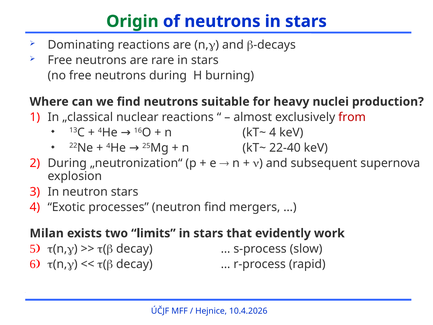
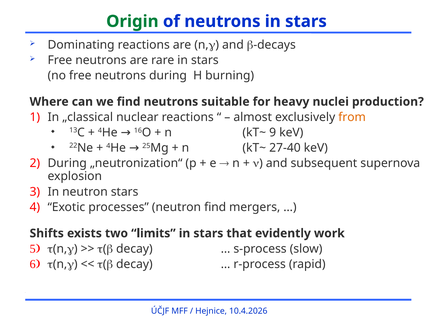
from colour: red -> orange (352, 117)
kT~ 4: 4 -> 9 (273, 132)
22-40: 22-40 -> 27-40 (285, 148)
Milan: Milan -> Shifts (47, 233)
